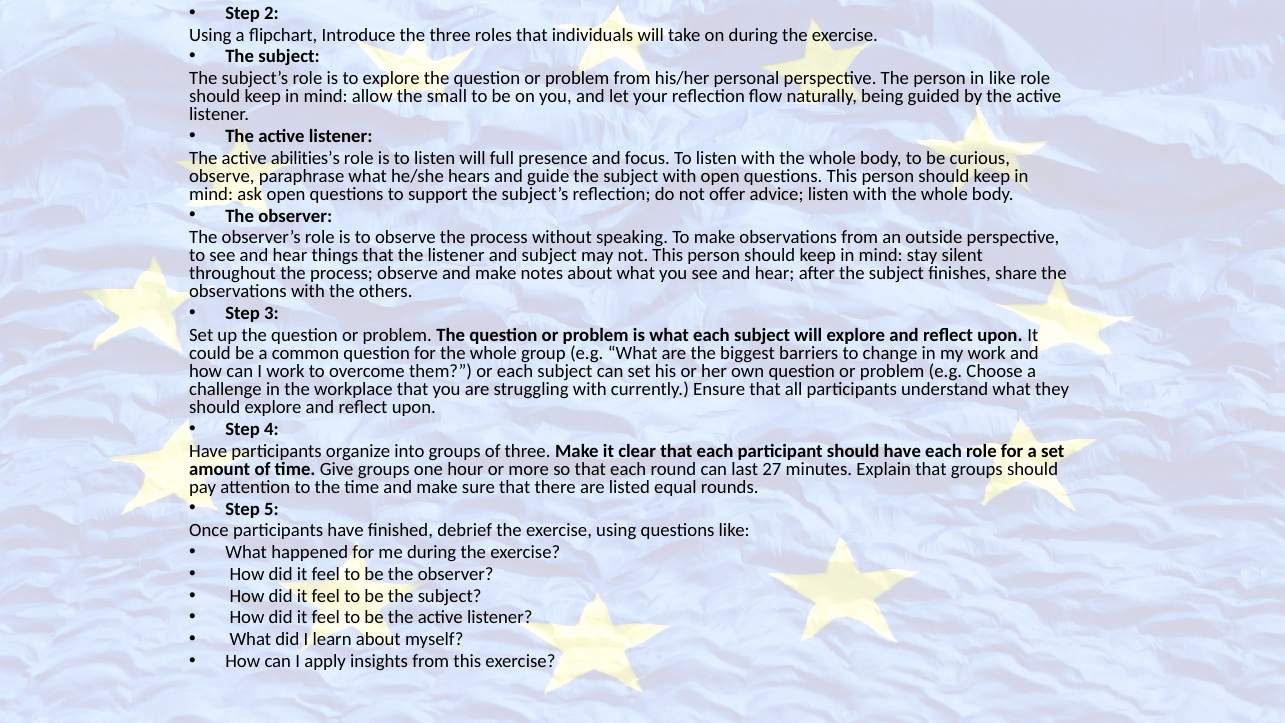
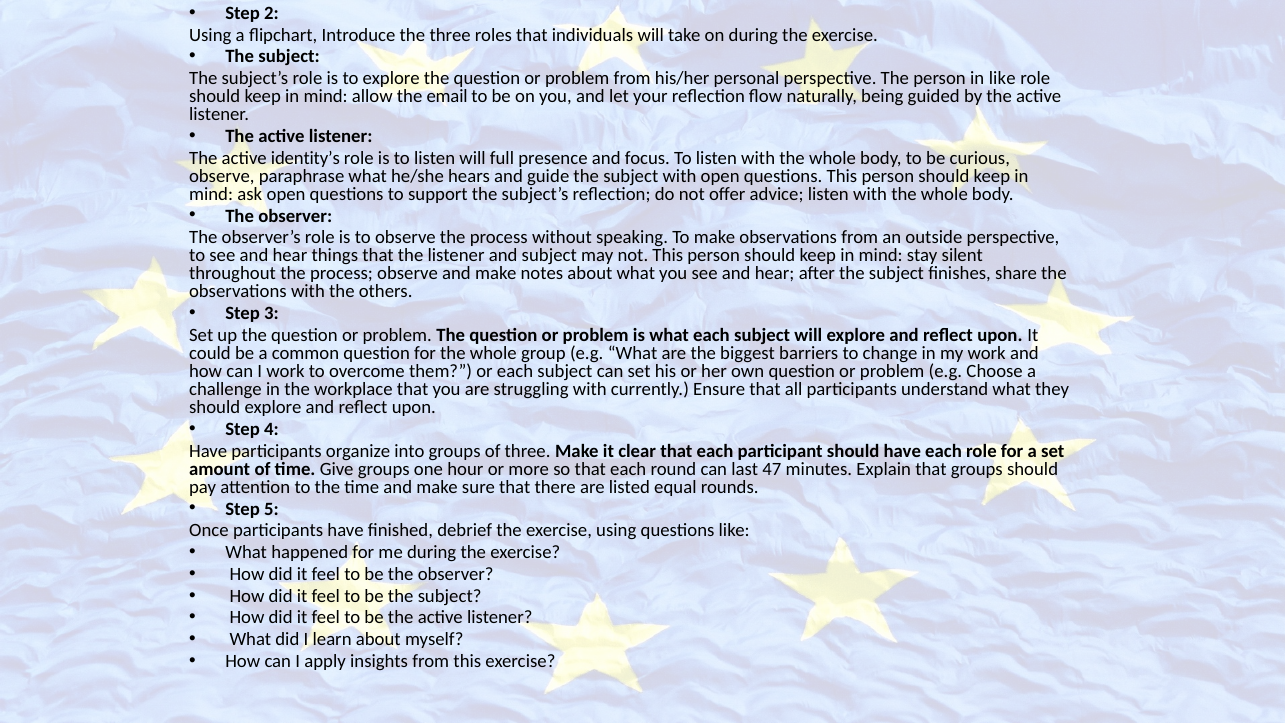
small: small -> email (447, 96)
abilities’s: abilities’s -> identity’s (305, 158)
27: 27 -> 47 (772, 469)
